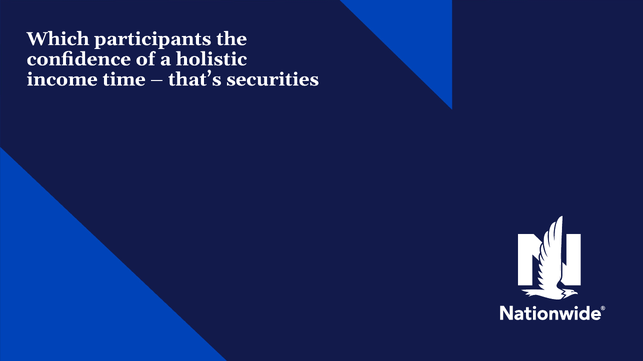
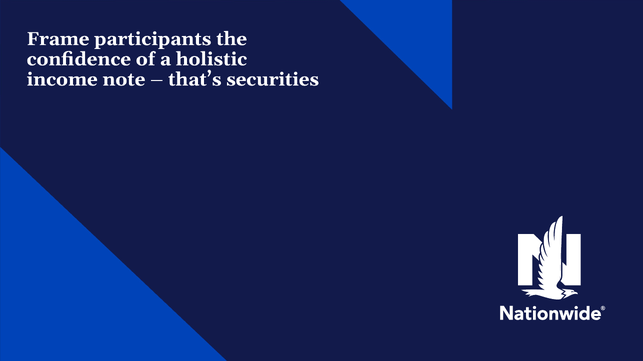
Which: Which -> Frame (58, 39)
time: time -> note (124, 80)
